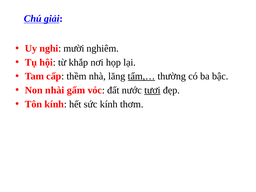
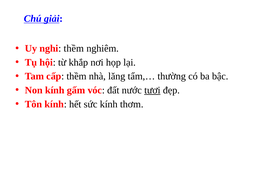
nghi mười: mười -> thềm (74, 48)
tẩm,… underline: present -> none (141, 76)
Non nhài: nhài -> kính (55, 90)
